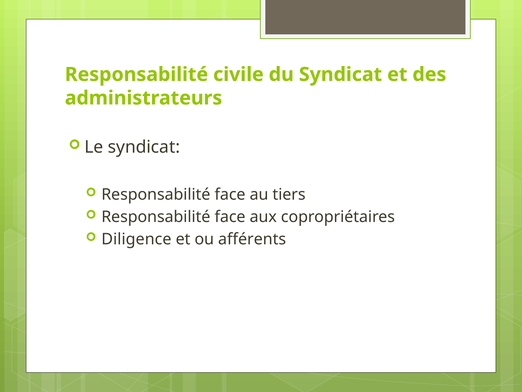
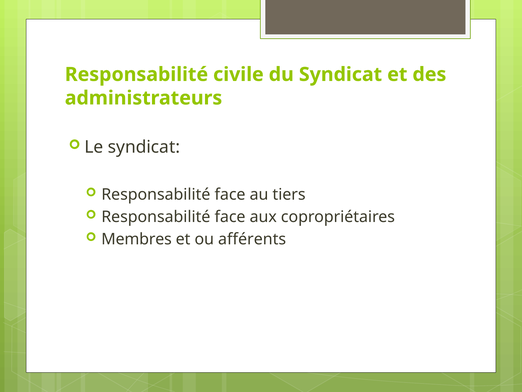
Diligence: Diligence -> Membres (137, 239)
